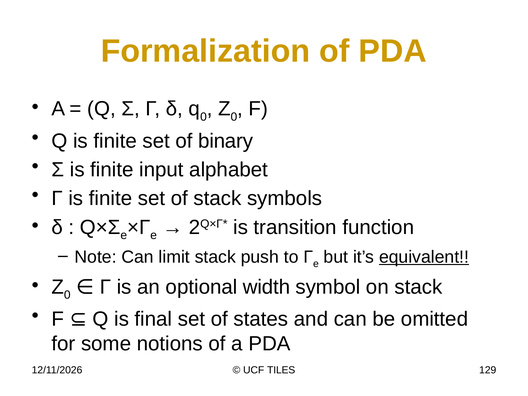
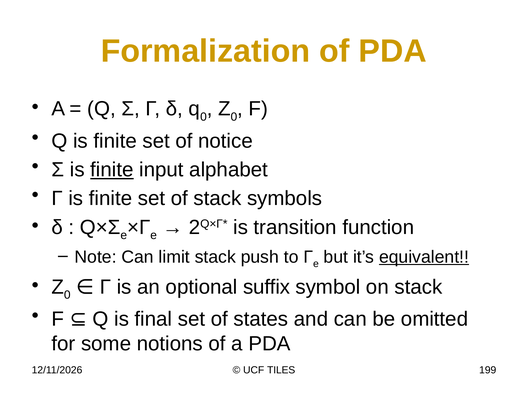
binary: binary -> notice (226, 141)
finite underline: none -> present (112, 170)
width: width -> suffix (267, 287)
129: 129 -> 199 (488, 370)
